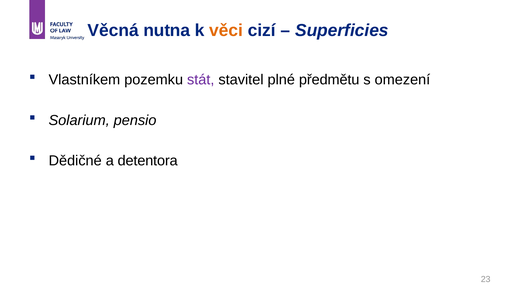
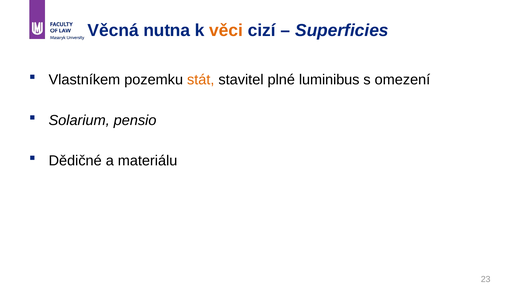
stát colour: purple -> orange (201, 80)
předmětu: předmětu -> luminibus (329, 80)
detentora: detentora -> materiálu (148, 161)
